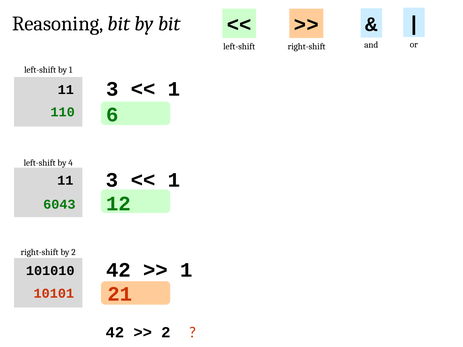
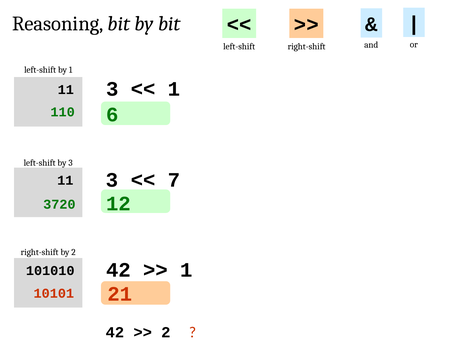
by 4: 4 -> 3 (71, 163)
1: 1 -> 7 (174, 180)
6043: 6043 -> 3720 (59, 205)
